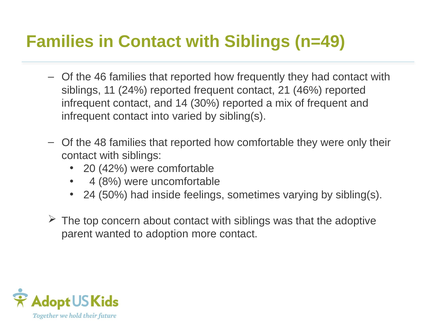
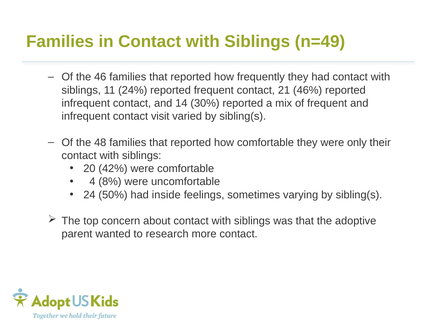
into: into -> visit (160, 116)
adoption: adoption -> research (167, 234)
